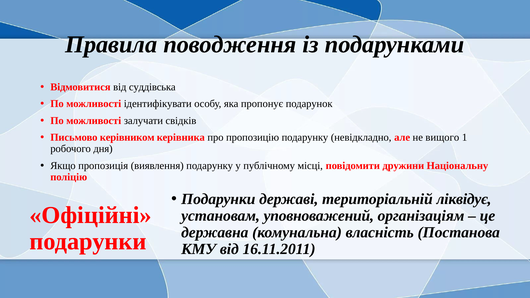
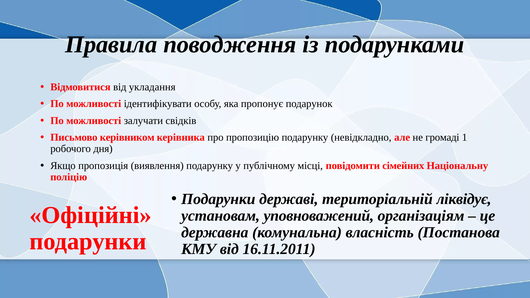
суддівська: суддівська -> укладання (152, 87)
вищого: вищого -> громаді (442, 138)
дружини: дружини -> сімейних (403, 166)
